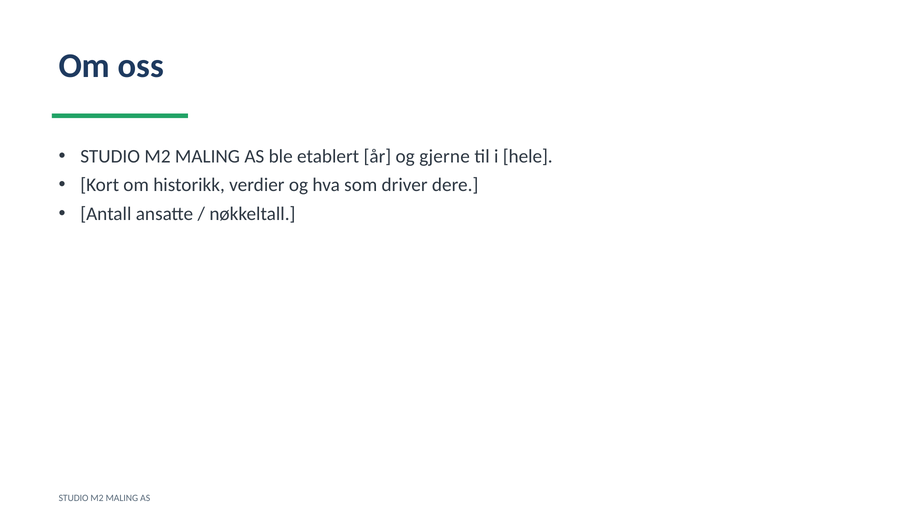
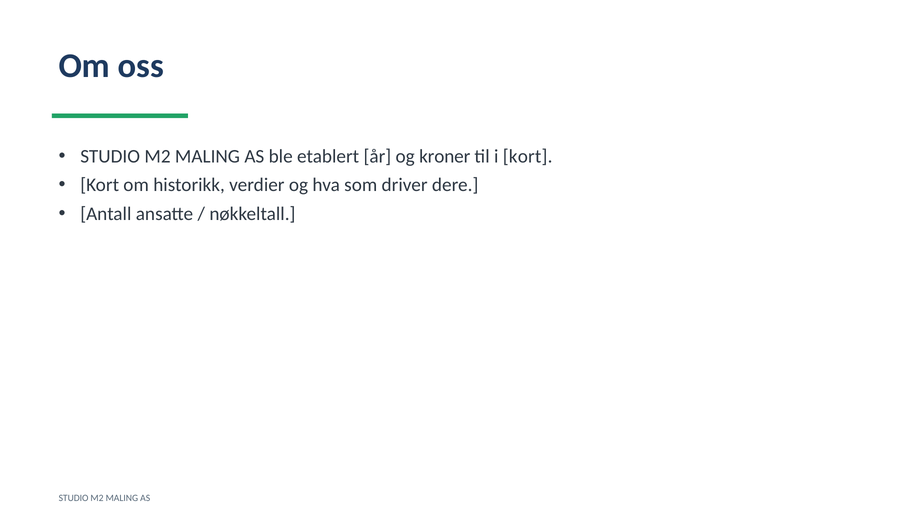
gjerne: gjerne -> kroner (445, 156)
i hele: hele -> kort (528, 156)
